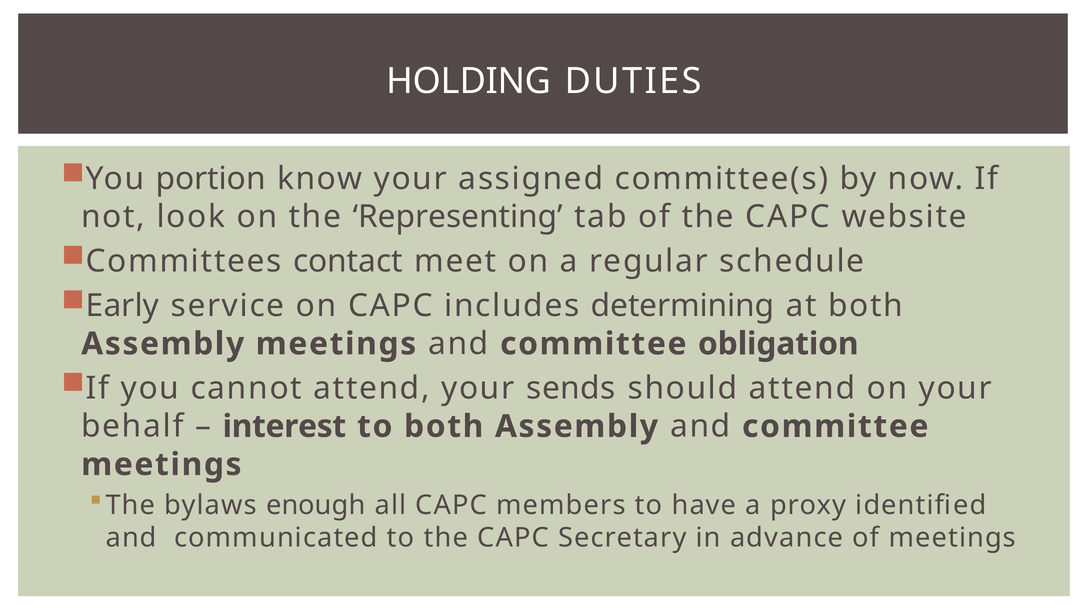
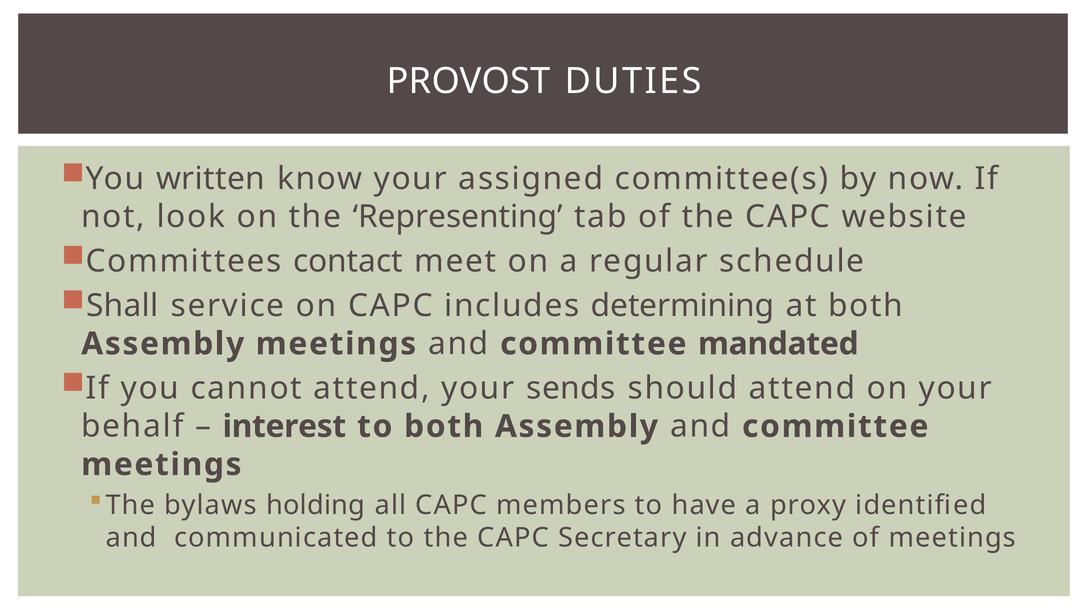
HOLDING: HOLDING -> PROVOST (469, 81)
portion: portion -> written (211, 179)
Early: Early -> Shall (122, 306)
obligation: obligation -> mandated (778, 344)
enough: enough -> holding (316, 505)
